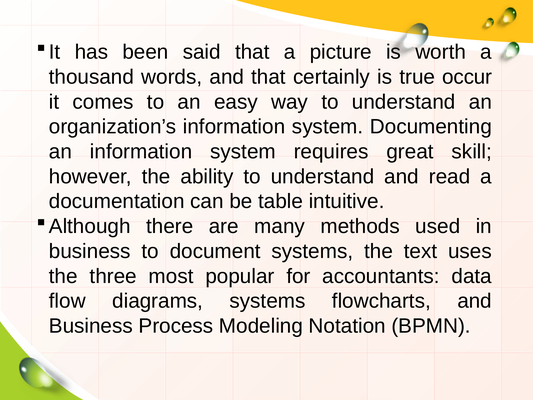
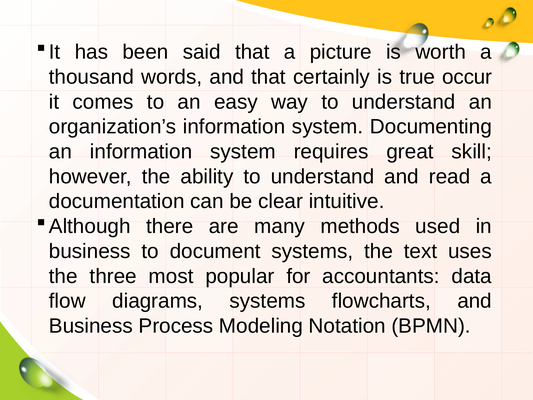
table: table -> clear (281, 201)
